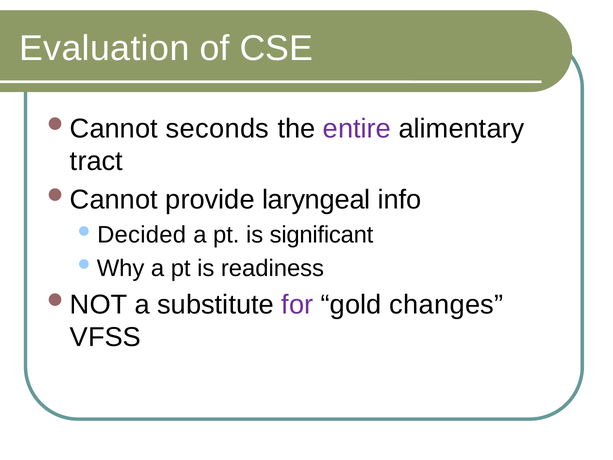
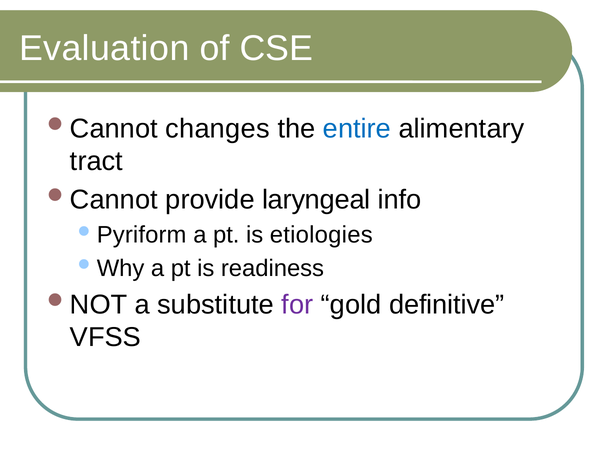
seconds: seconds -> changes (218, 129)
entire colour: purple -> blue (357, 129)
Decided: Decided -> Pyriform (142, 235)
significant: significant -> etiologies (321, 235)
changes: changes -> definitive (447, 304)
